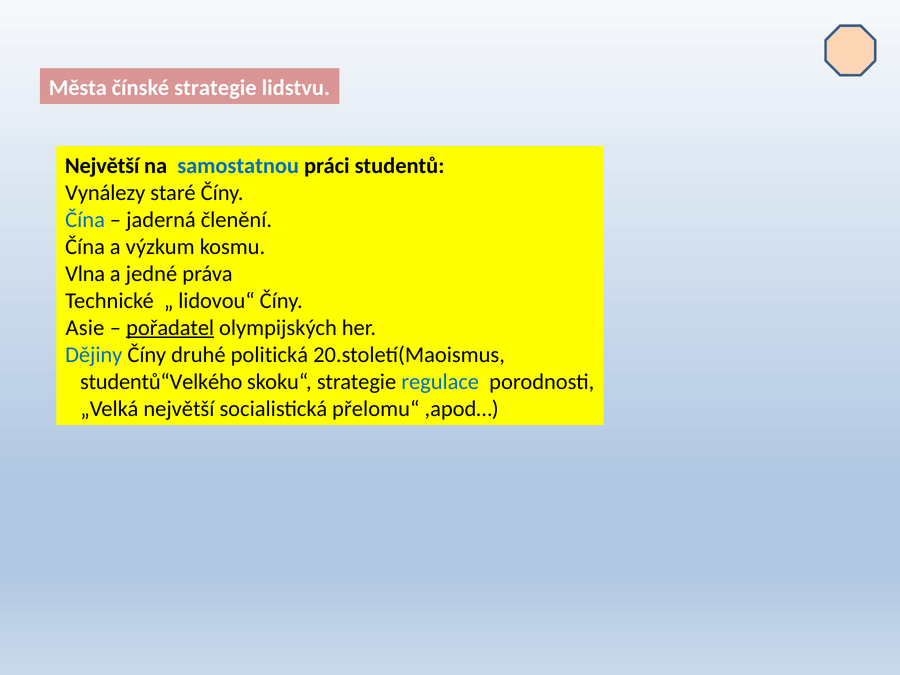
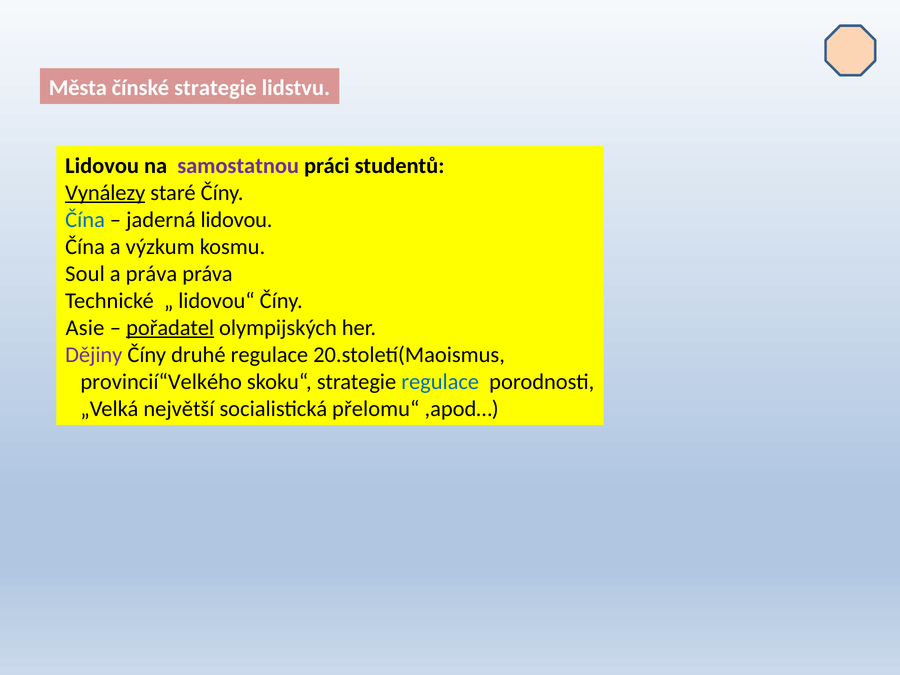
Největší: Největší -> Lidovou (102, 166)
samostatnou colour: blue -> purple (238, 166)
Vynálezy underline: none -> present (105, 193)
jaderná členění: členění -> lidovou (237, 220)
Vlna: Vlna -> Soul (85, 274)
a jedné: jedné -> práva (151, 274)
Dějiny colour: blue -> purple (94, 355)
druhé politická: politická -> regulace (269, 355)
studentů“Velkého: studentů“Velkého -> provincií“Velkého (161, 382)
